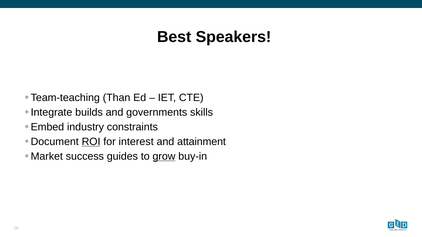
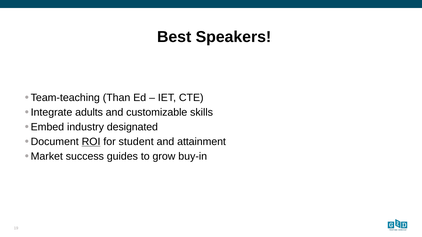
builds: builds -> adults (89, 112)
governments: governments -> customizable (157, 112)
constraints: constraints -> designated (132, 127)
interest: interest -> student (136, 142)
grow underline: present -> none (164, 157)
